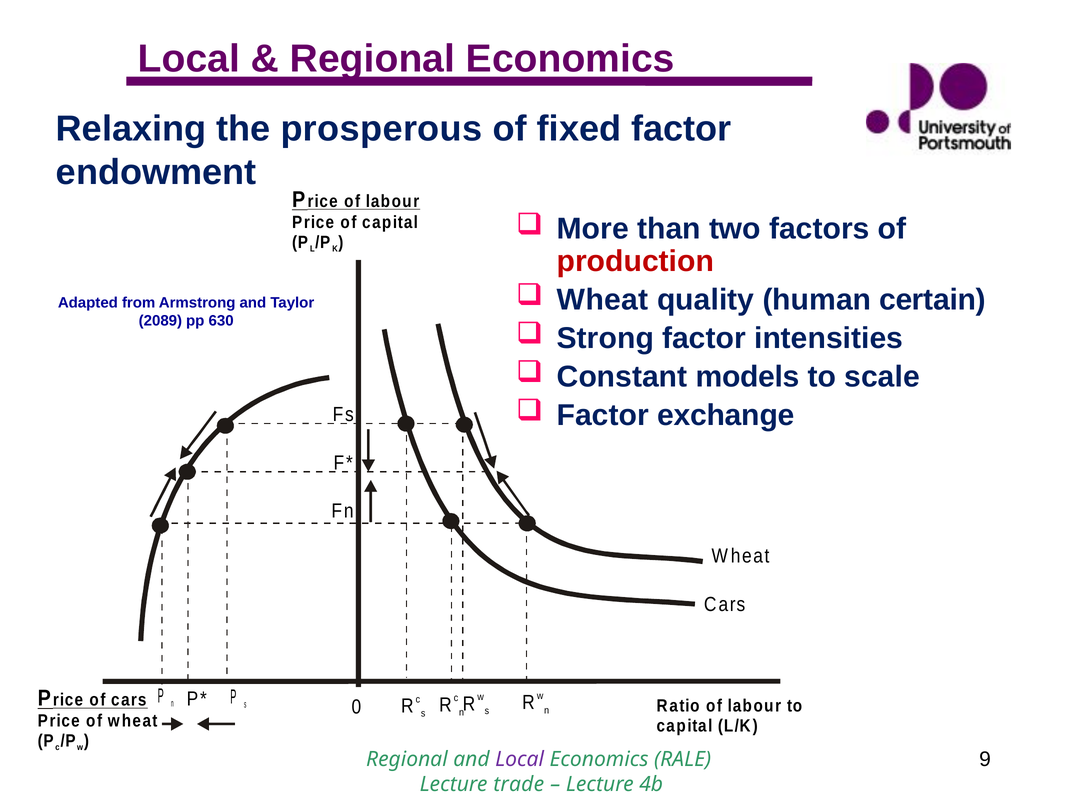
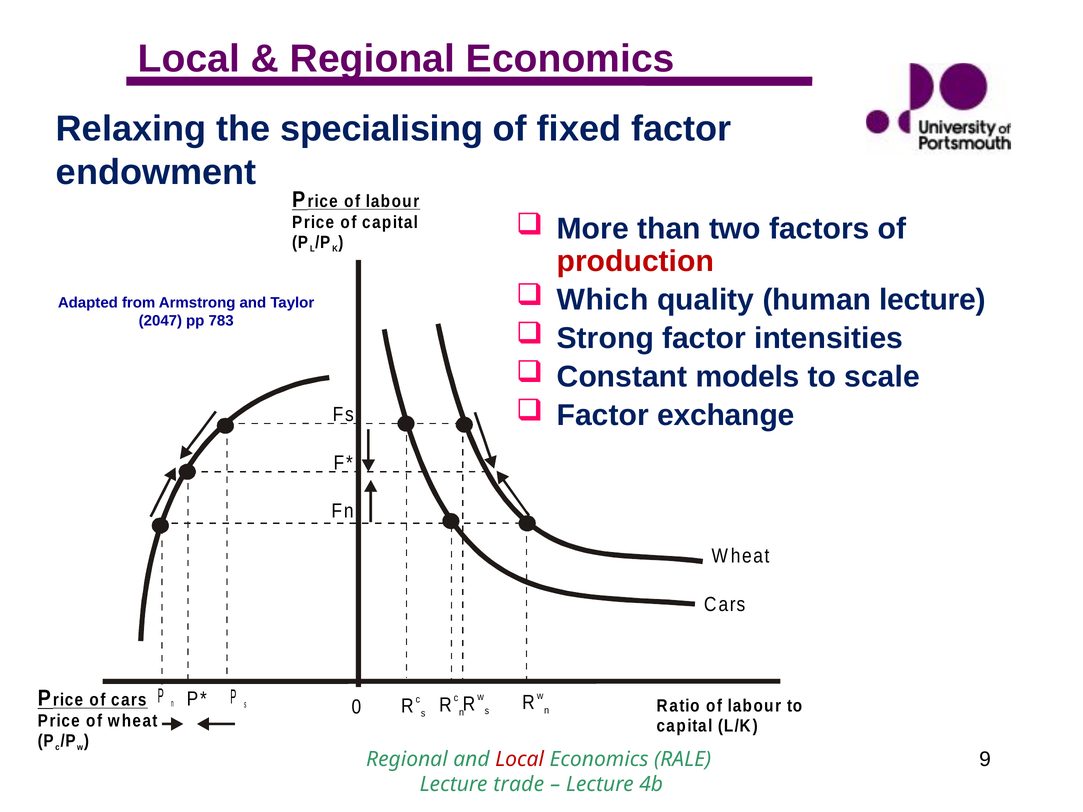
prosperous: prosperous -> specialising (382, 129)
Wheat: Wheat -> Which (603, 300)
human certain: certain -> lecture (932, 300)
2089: 2089 -> 2047 (160, 321)
630: 630 -> 783 (221, 321)
Local colour: purple -> red (520, 759)
